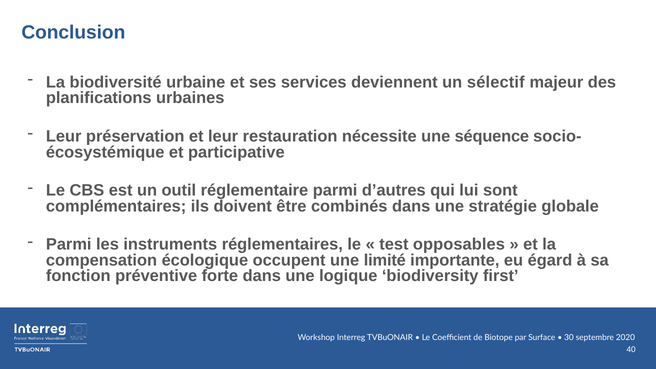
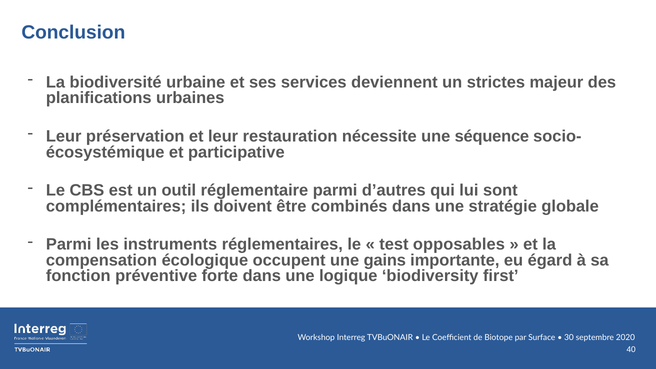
sélectif: sélectif -> strictes (496, 82)
limité: limité -> gains (385, 260)
